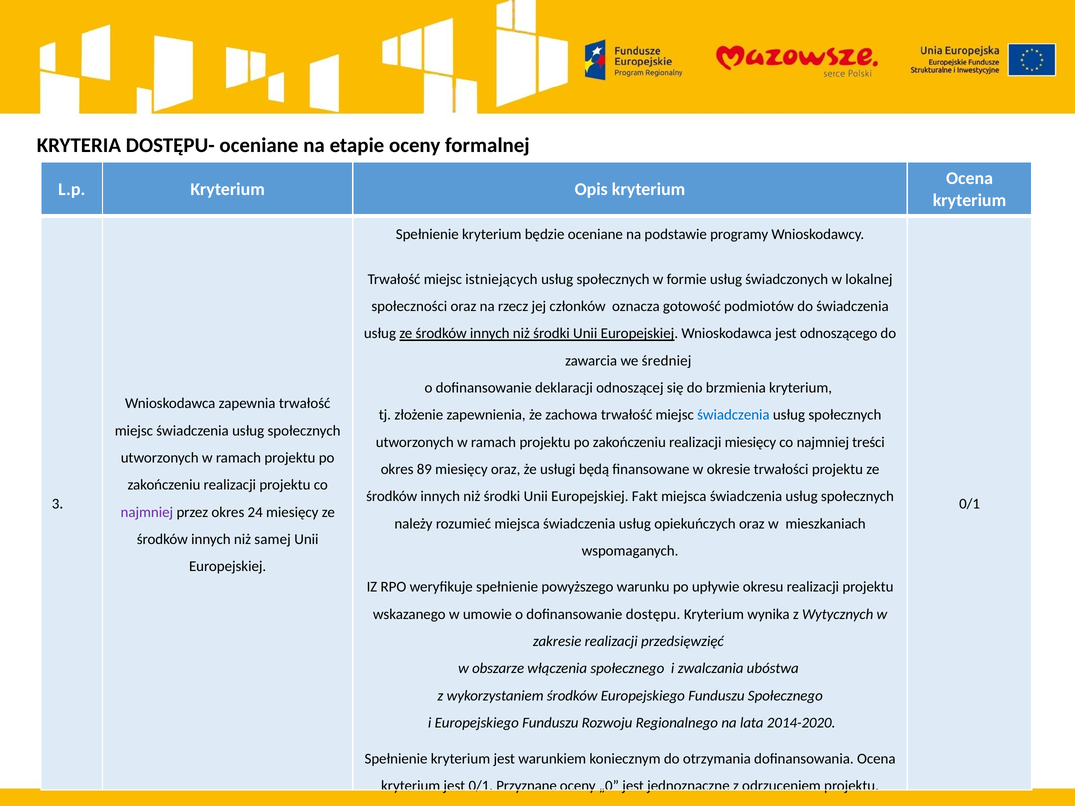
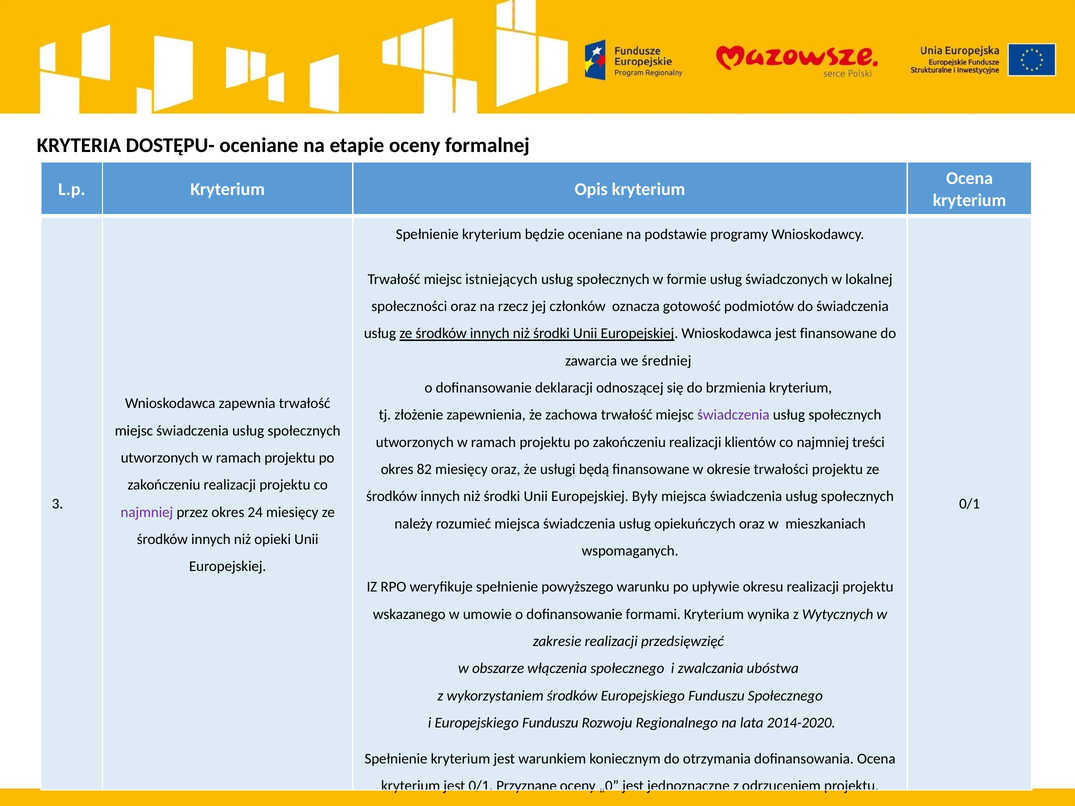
jest odnoszącego: odnoszącego -> finansowane (839, 334)
świadczenia colour: blue -> purple (733, 415)
realizacji miesięcy: miesięcy -> klientów (750, 442)
89: 89 -> 82 (424, 469)
Fakt: Fakt -> Były (645, 497)
samej: samej -> opieki (273, 540)
dostępu: dostępu -> formami (653, 614)
